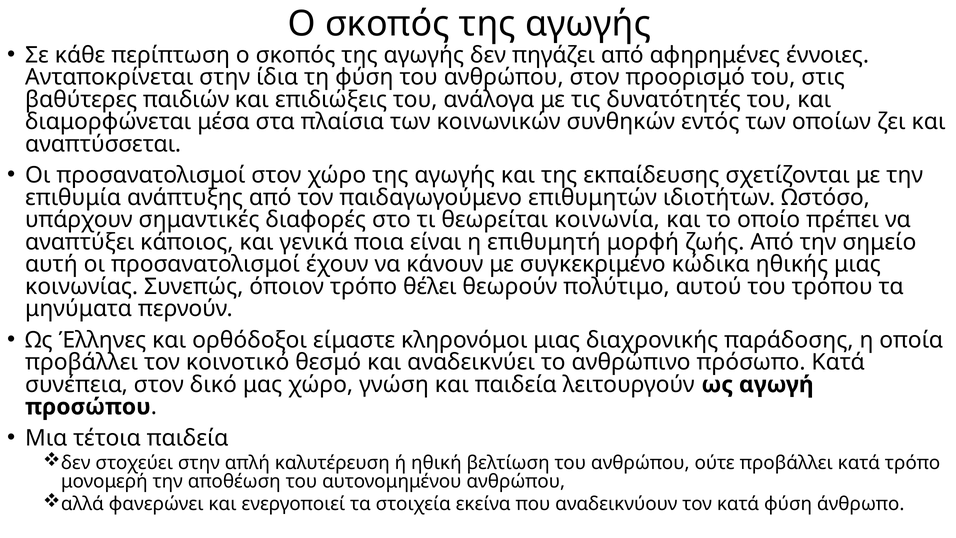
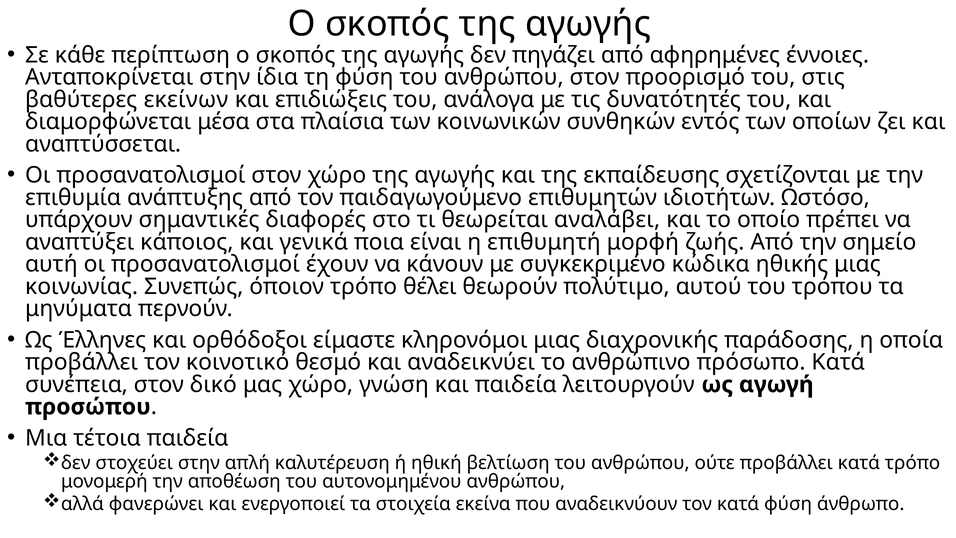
παιδιών: παιδιών -> εκείνων (186, 100)
κοινωνία: κοινωνία -> αναλάβει (607, 220)
